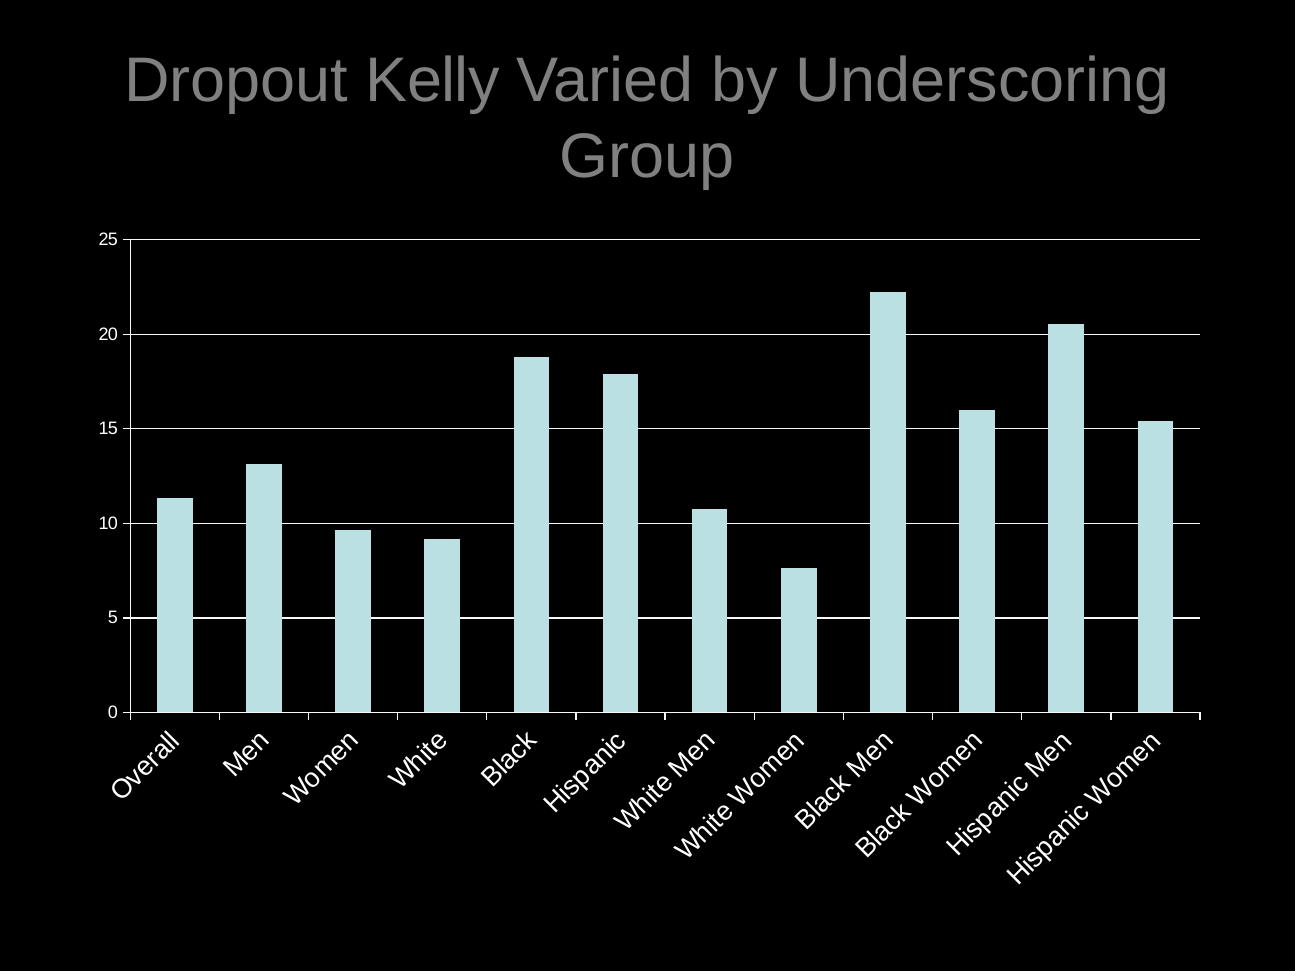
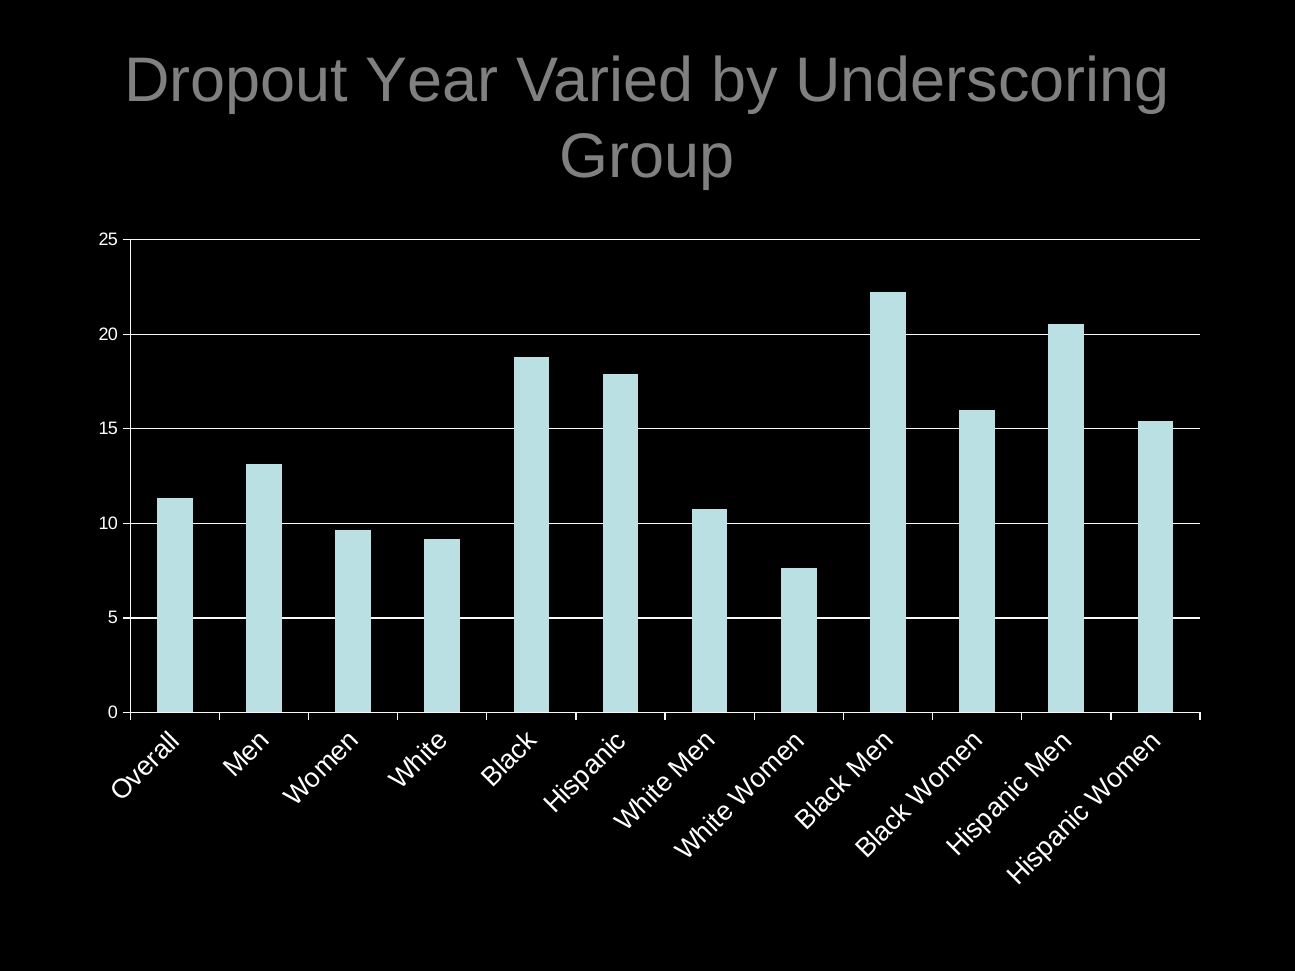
Kelly: Kelly -> Year (432, 81)
